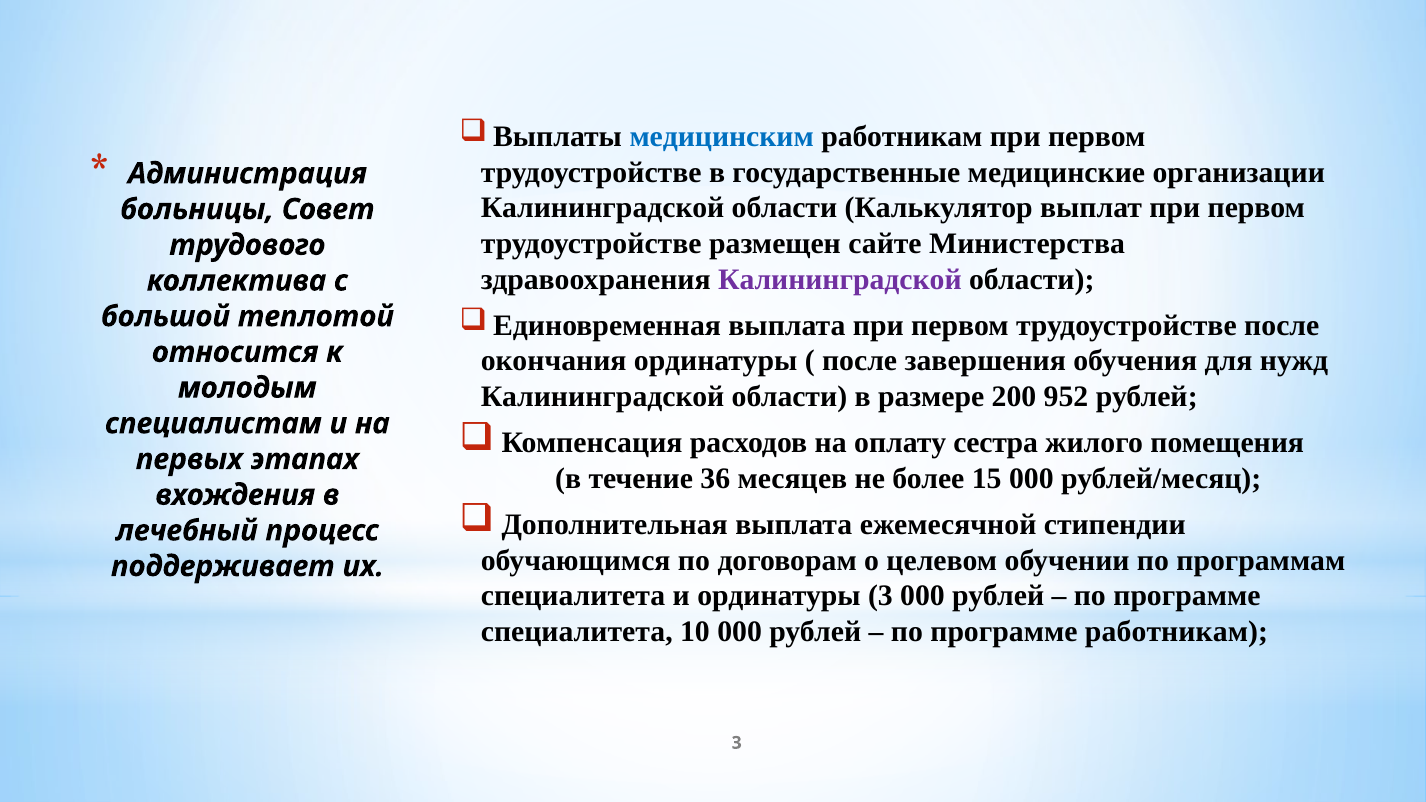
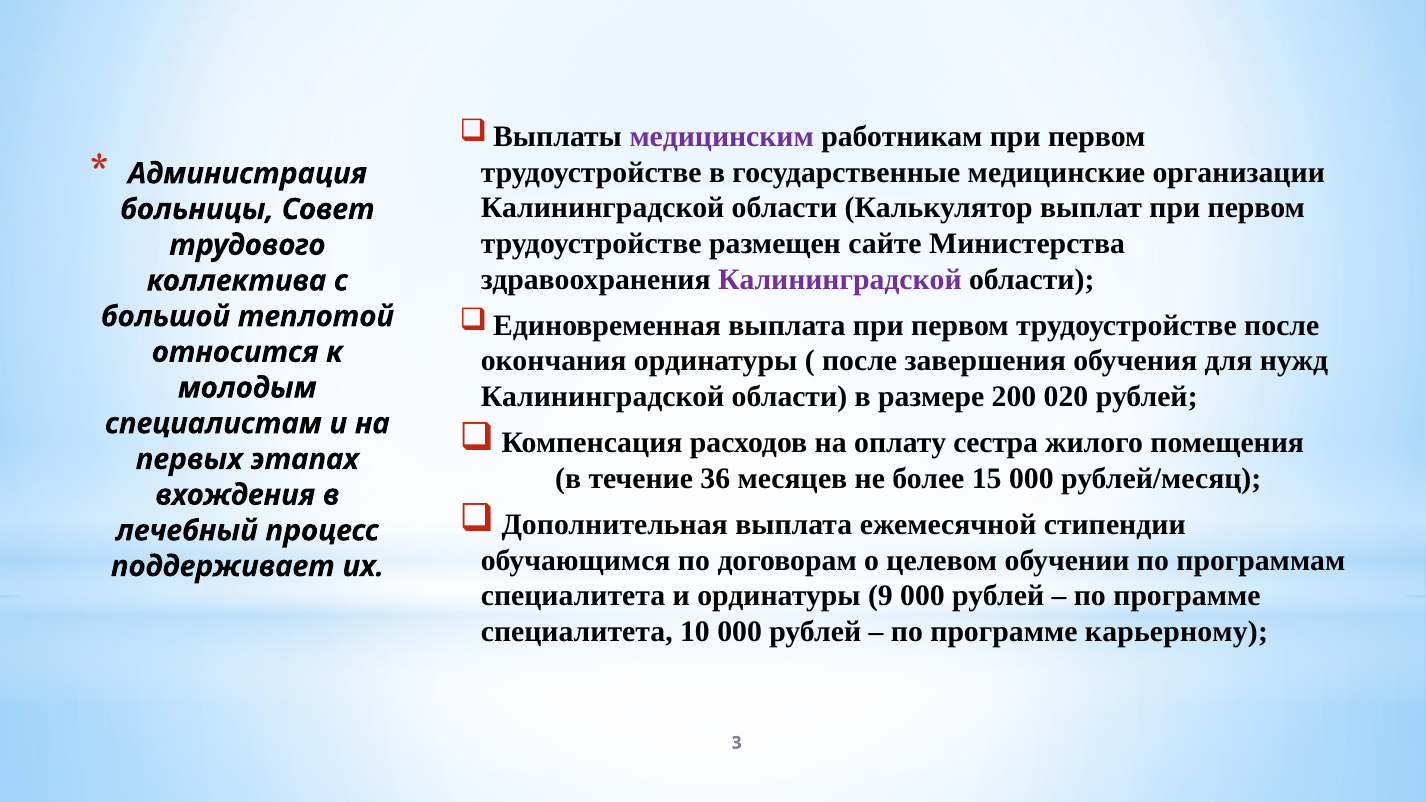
медицинским colour: blue -> purple (722, 137)
952: 952 -> 020 (1066, 397)
ординатуры 3: 3 -> 9 (880, 596)
программе работникам: работникам -> карьерному (1176, 632)
